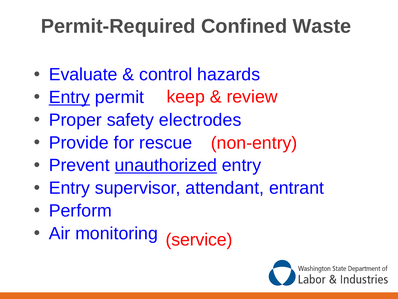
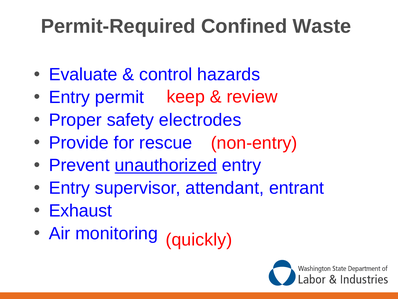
Entry underline: present -> none (69, 97)
Perform: Perform -> Exhaust (80, 210)
service: service -> quickly (199, 239)
